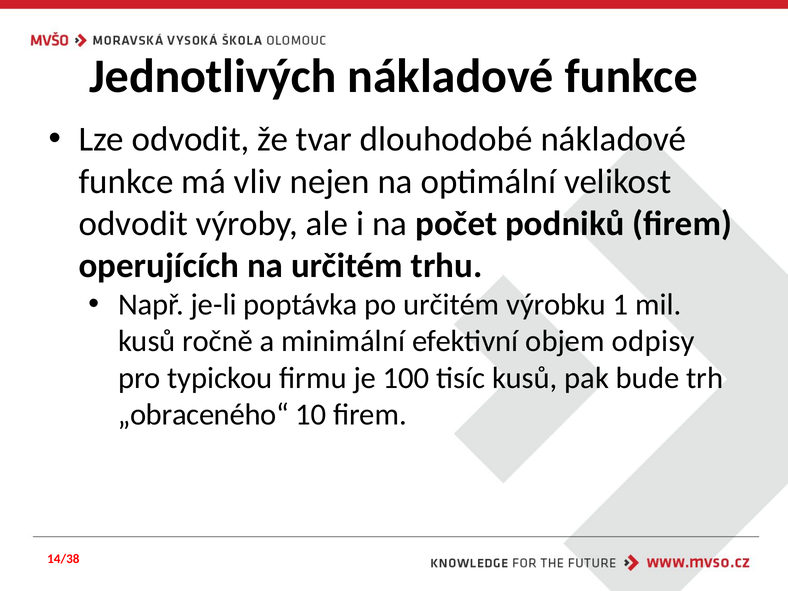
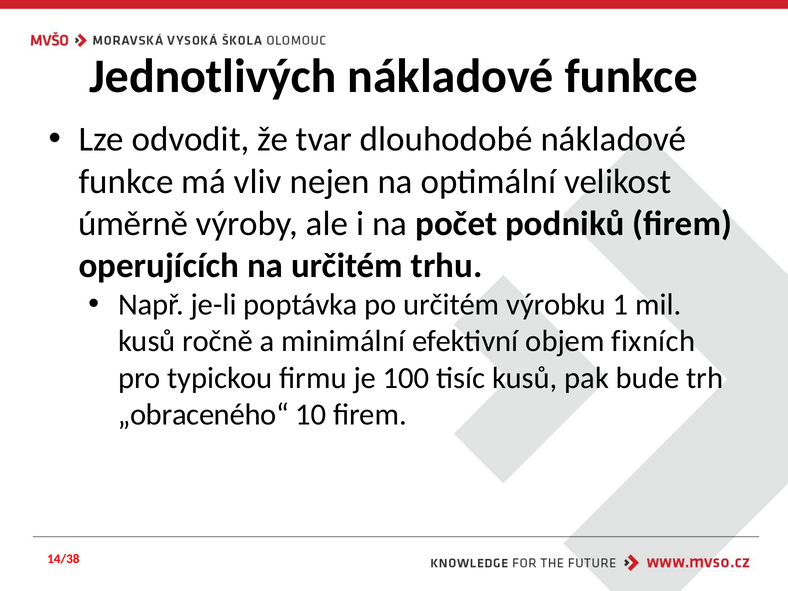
odvodit: odvodit -> úměrně (133, 224)
odpisy: odpisy -> fixních (653, 341)
